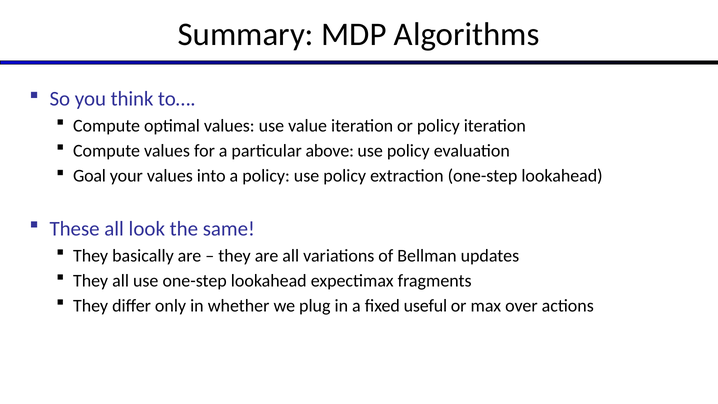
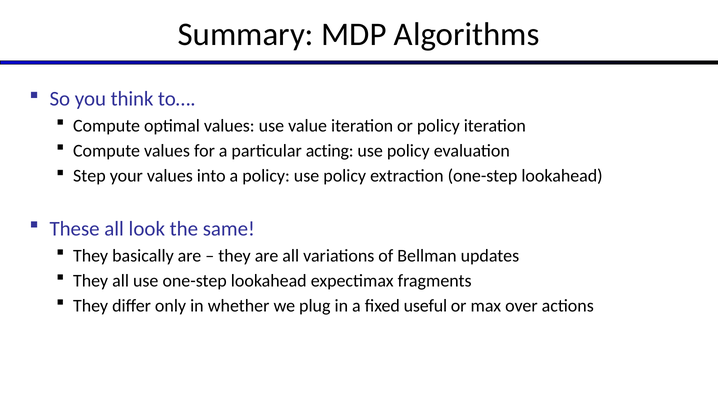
above: above -> acting (330, 151)
Goal: Goal -> Step (89, 176)
